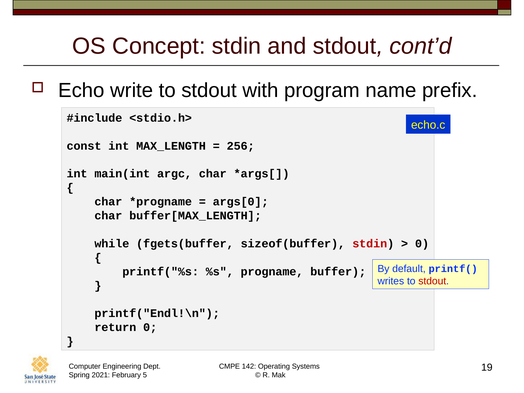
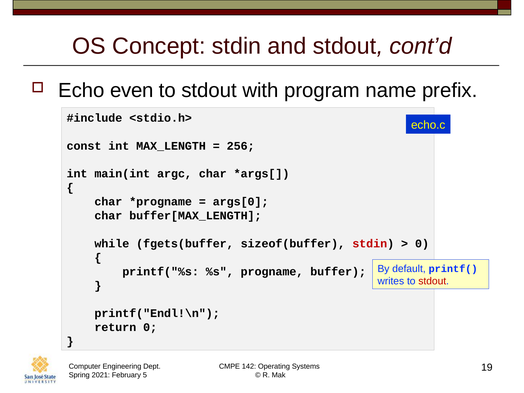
write: write -> even (132, 90)
